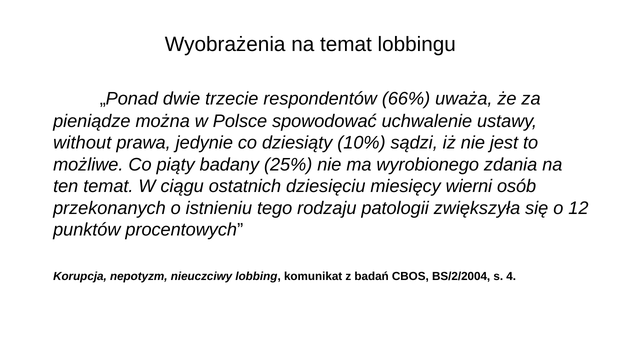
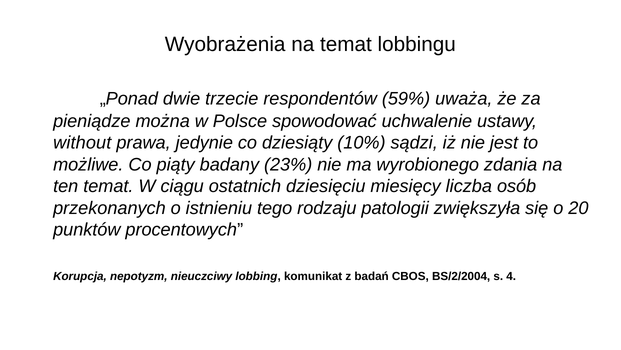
66%: 66% -> 59% (406, 99)
25%: 25% -> 23% (288, 164)
wierni: wierni -> liczba (469, 186)
12: 12 -> 20 (578, 208)
